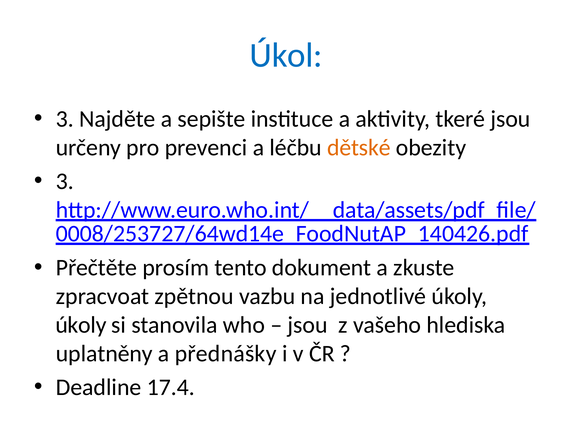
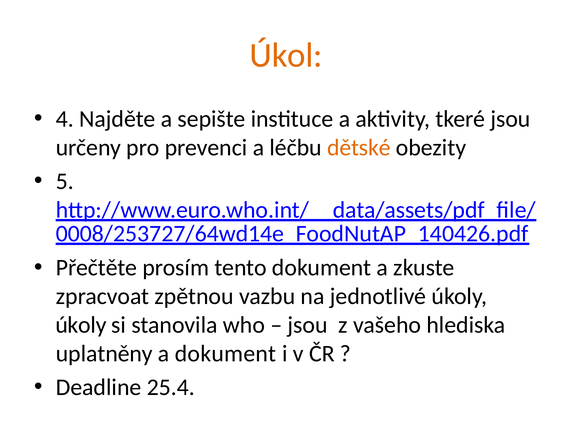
Úkol colour: blue -> orange (286, 55)
3: 3 -> 4 (65, 119)
3: 3 -> 5 (65, 181)
a přednášky: přednášky -> dokument (226, 354)
17.4: 17.4 -> 25.4 (171, 387)
